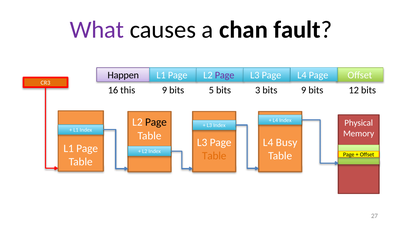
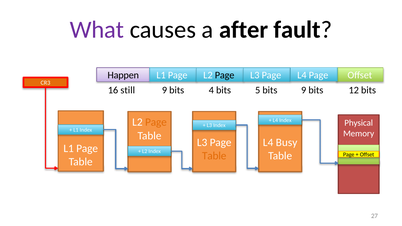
chan: chan -> after (244, 30)
Page colour: purple -> black (225, 75)
this: this -> still (128, 90)
5: 5 -> 4 (211, 90)
3: 3 -> 5 (258, 90)
Page colour: black -> orange (156, 122)
